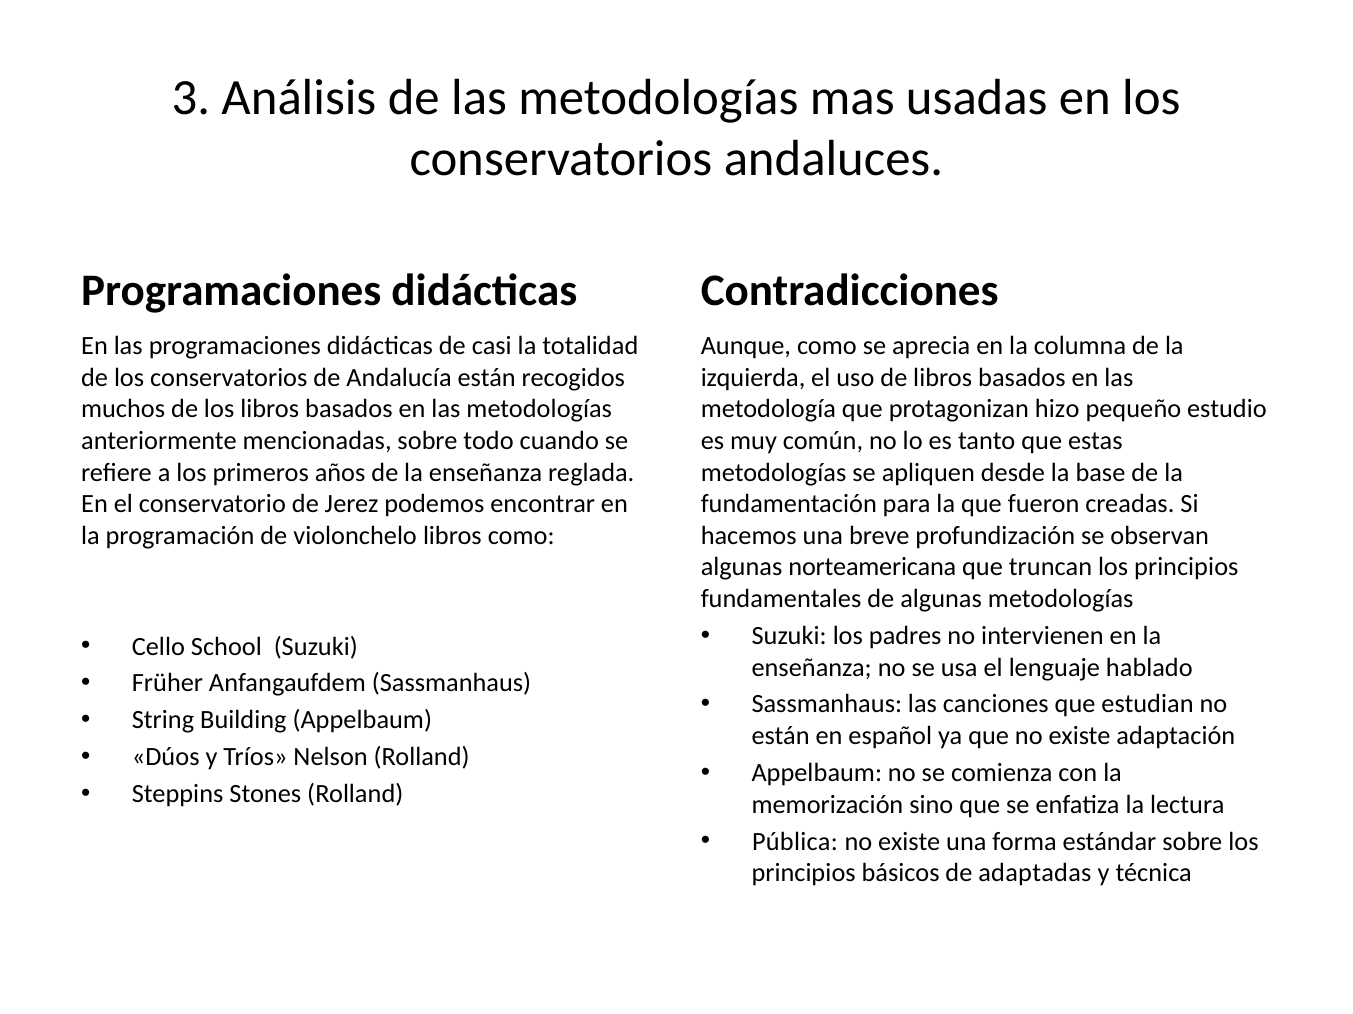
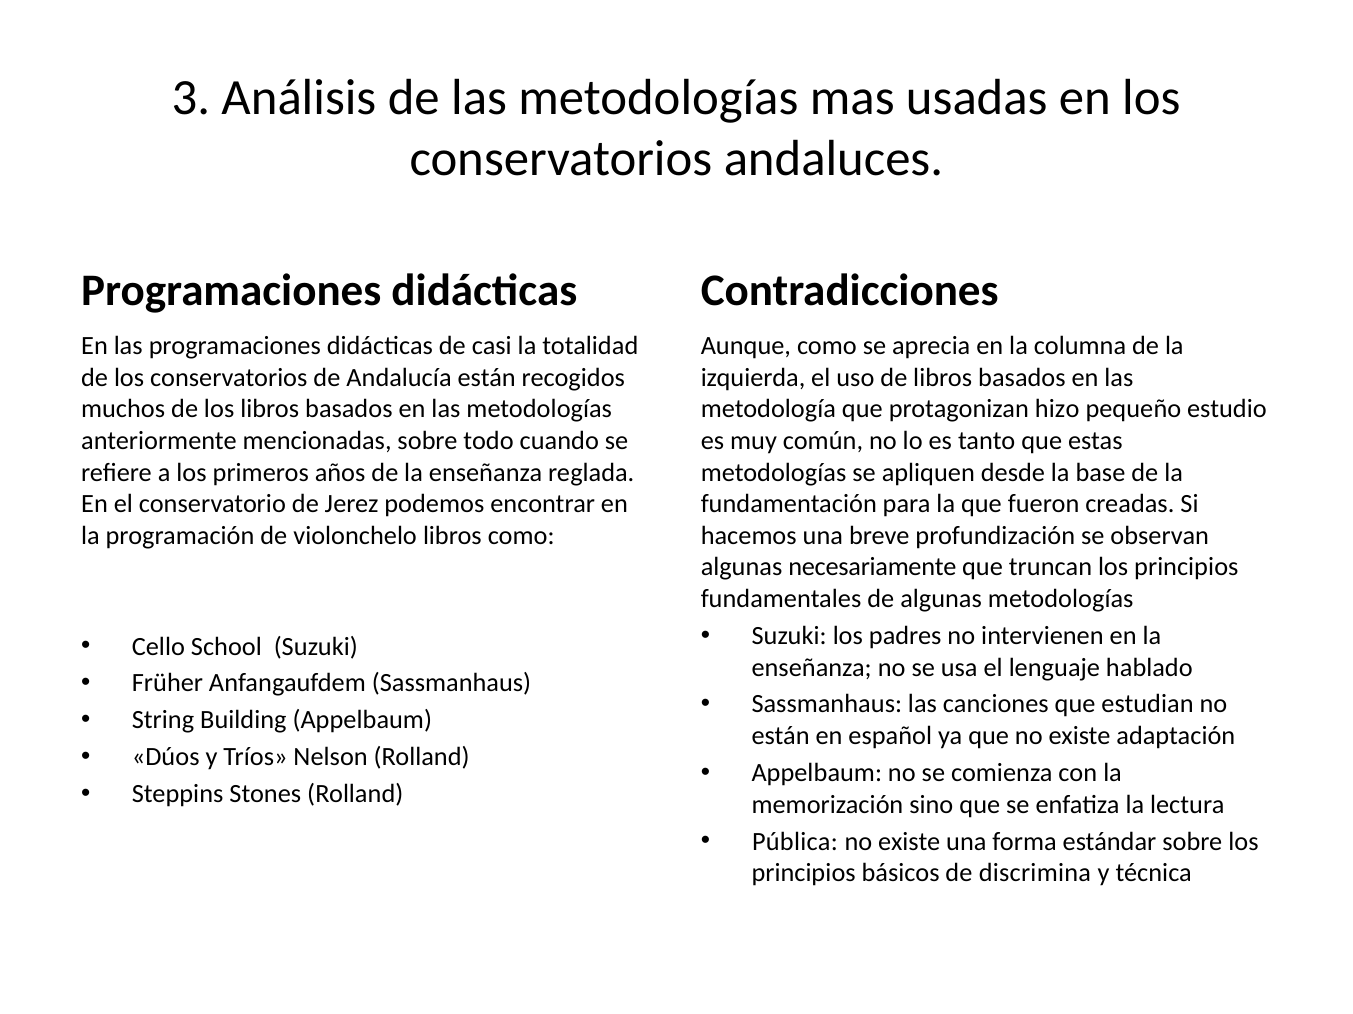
norteamericana: norteamericana -> necesariamente (872, 568)
adaptadas: adaptadas -> discrimina (1035, 874)
